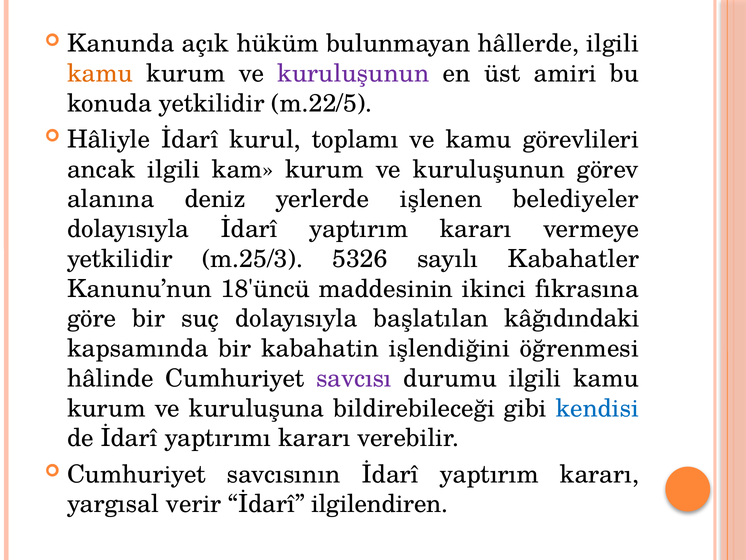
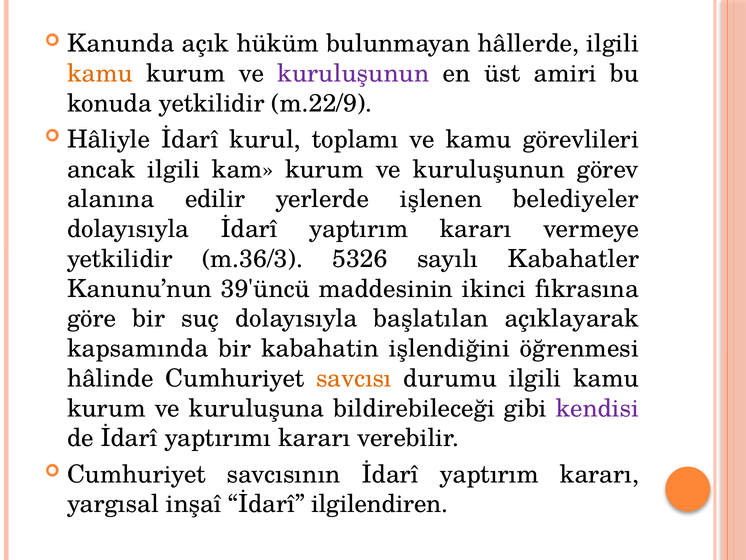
m.22/5: m.22/5 -> m.22/9 (322, 103)
deniz: deniz -> edilir (215, 199)
m.25/3: m.25/3 -> m.36/3 (253, 259)
18'üncü: 18'üncü -> 39'üncü (265, 289)
kâğıdındaki: kâğıdındaki -> açıklayarak (572, 318)
savcısı colour: purple -> orange (354, 378)
kendisi colour: blue -> purple (597, 408)
verir: verir -> inşaî (194, 504)
